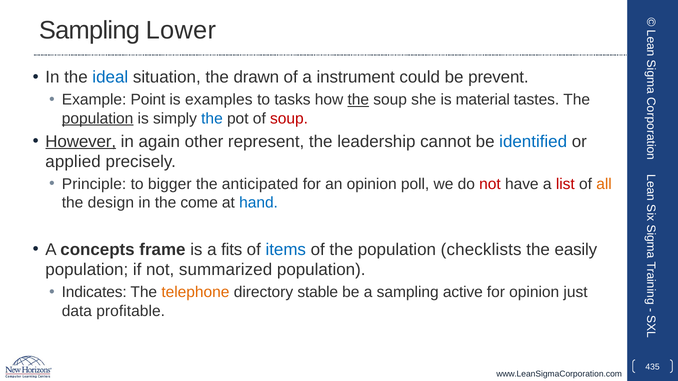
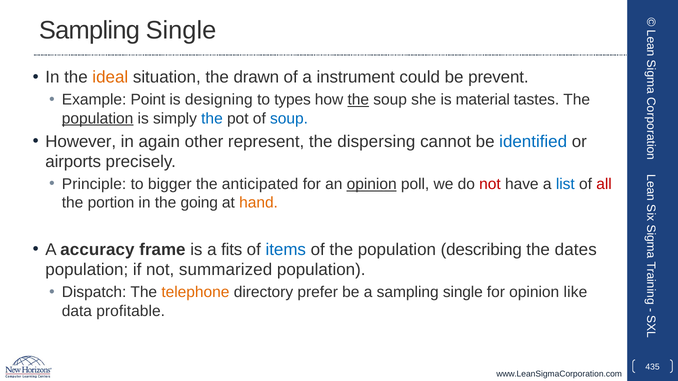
Lower: Lower -> Single (181, 30)
ideal colour: blue -> orange (110, 77)
examples: examples -> designing (219, 100)
tasks: tasks -> types (293, 100)
soup colour: red -> blue (289, 119)
However underline: present -> none (81, 142)
leadership: leadership -> dispersing (376, 142)
applied: applied -> airports (73, 162)
opinion underline: none -> present (372, 184)
list colour: red -> blue (565, 184)
all colour: orange -> red (604, 184)
design: design -> portion (111, 203)
come: come -> going (199, 203)
hand colour: blue -> orange (259, 203)
concepts: concepts -> accuracy (97, 250)
checklists: checklists -> describing (481, 250)
easily: easily -> dates (576, 250)
Indicates: Indicates -> Dispatch (94, 293)
stable: stable -> prefer (318, 293)
a sampling active: active -> single (463, 293)
just: just -> like (575, 293)
